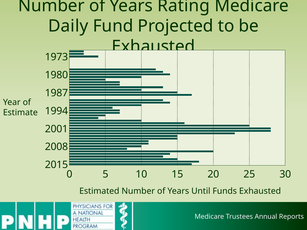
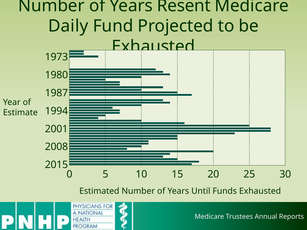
Rating: Rating -> Resent (184, 6)
